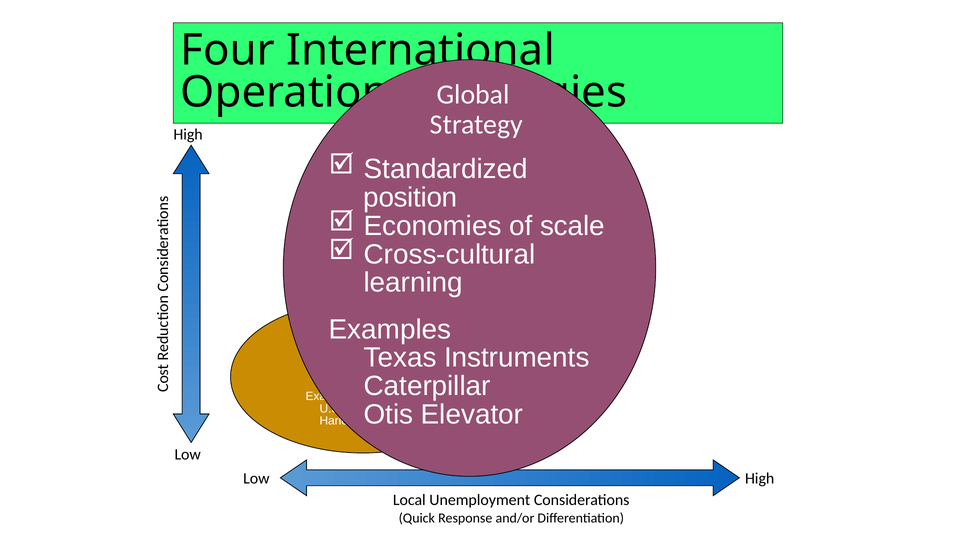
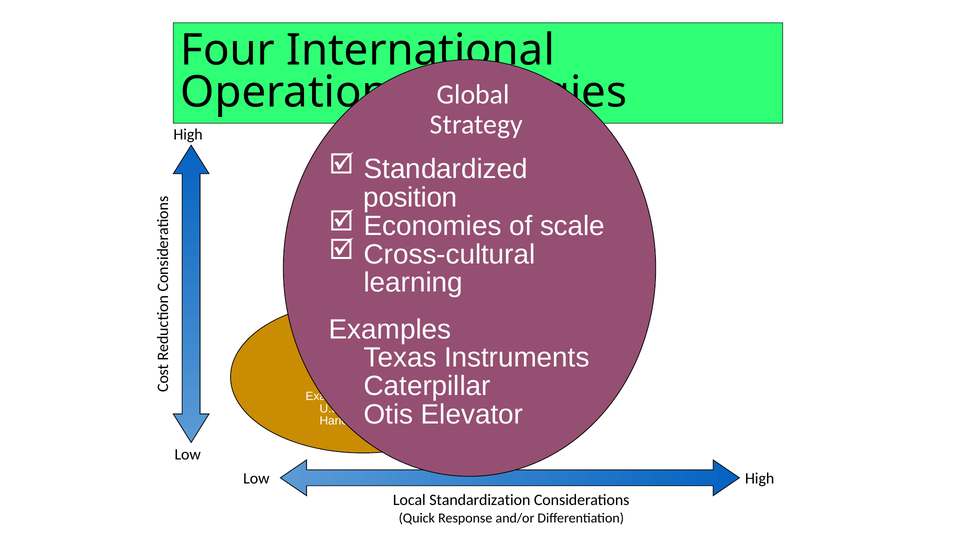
Unemployment: Unemployment -> Standardization (480, 501)
